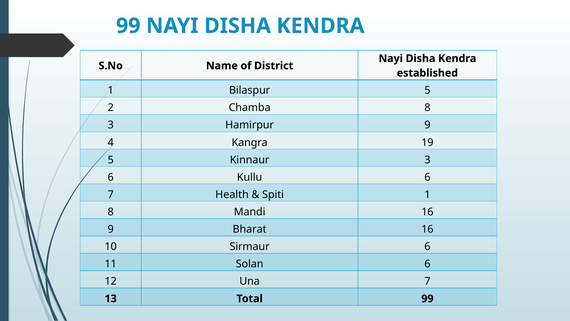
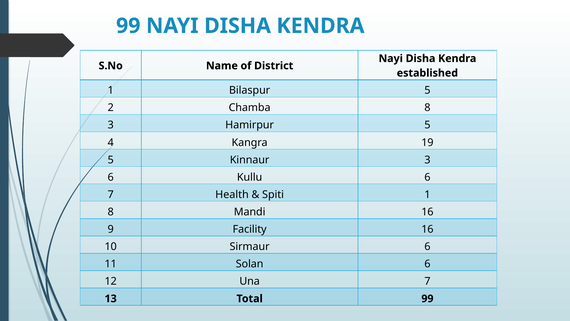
Hamirpur 9: 9 -> 5 (427, 125)
Bharat: Bharat -> Facility (250, 229)
